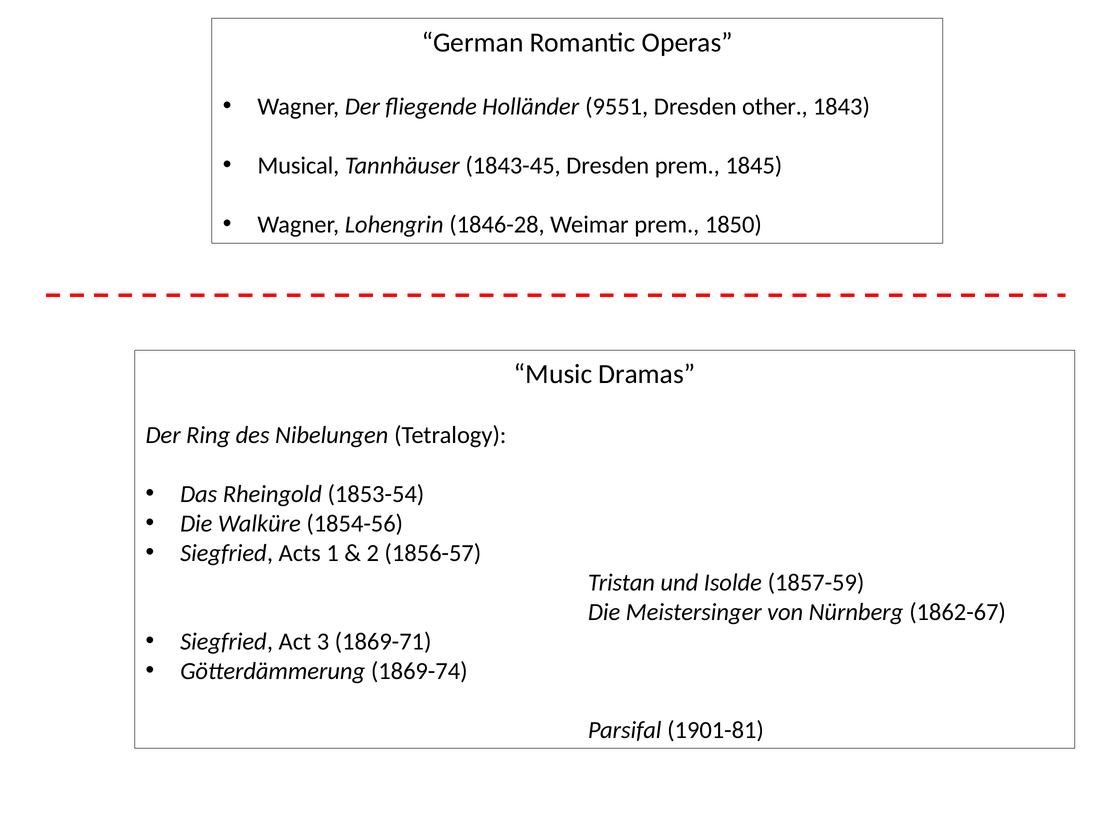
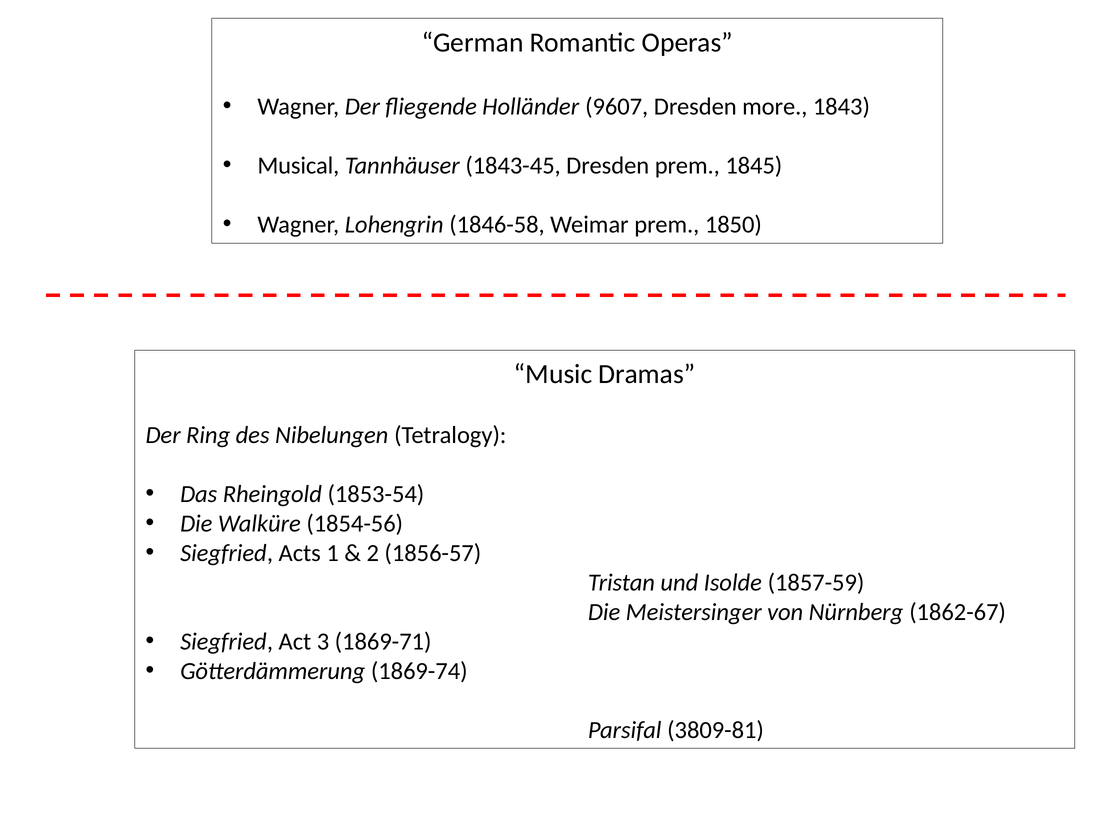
9551: 9551 -> 9607 (617, 107)
other: other -> more (775, 107)
1846-28: 1846-28 -> 1846-58 (497, 225)
1901-81: 1901-81 -> 3809-81 (716, 730)
